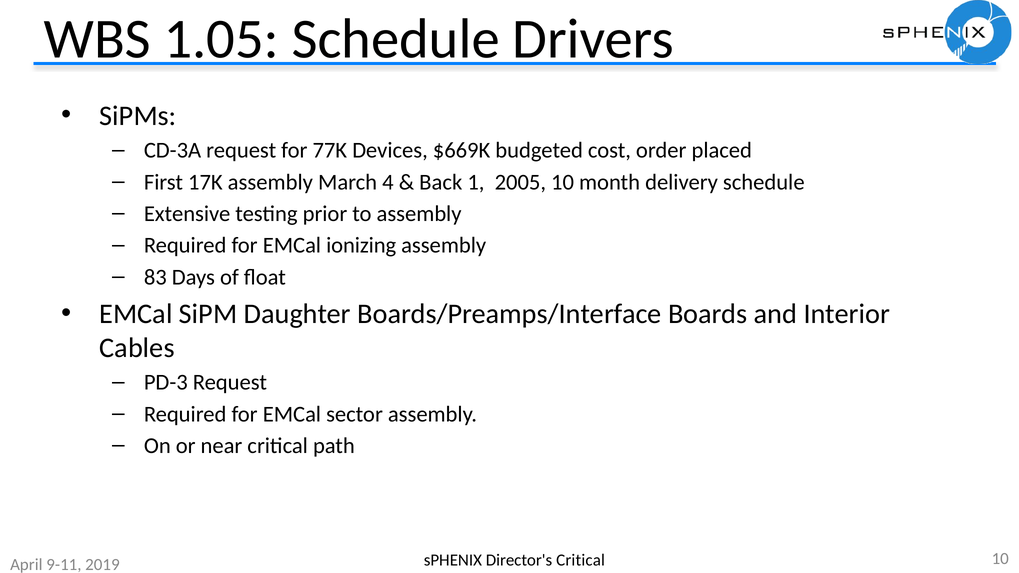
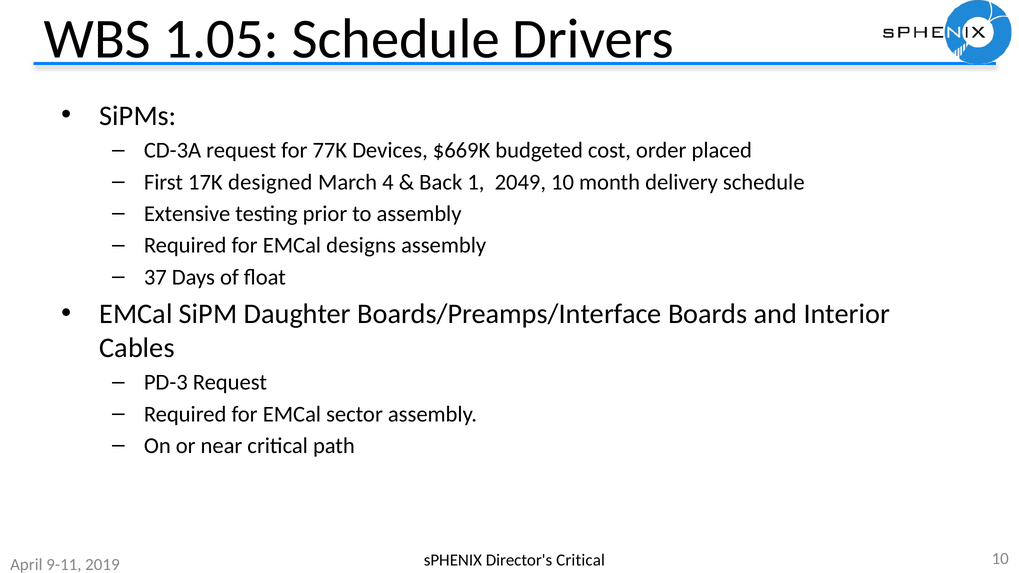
17K assembly: assembly -> designed (270, 182)
2005: 2005 -> 2049 (520, 182)
ionizing: ionizing -> designs (361, 246)
83: 83 -> 37 (155, 277)
